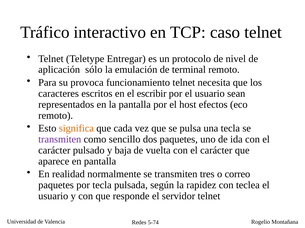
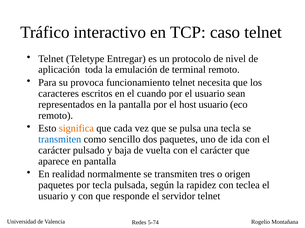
sólo: sólo -> toda (94, 70)
escribir: escribir -> cuando (152, 94)
host efectos: efectos -> usuario (213, 105)
transmiten colour: purple -> blue (60, 140)
correo: correo -> origen (237, 175)
